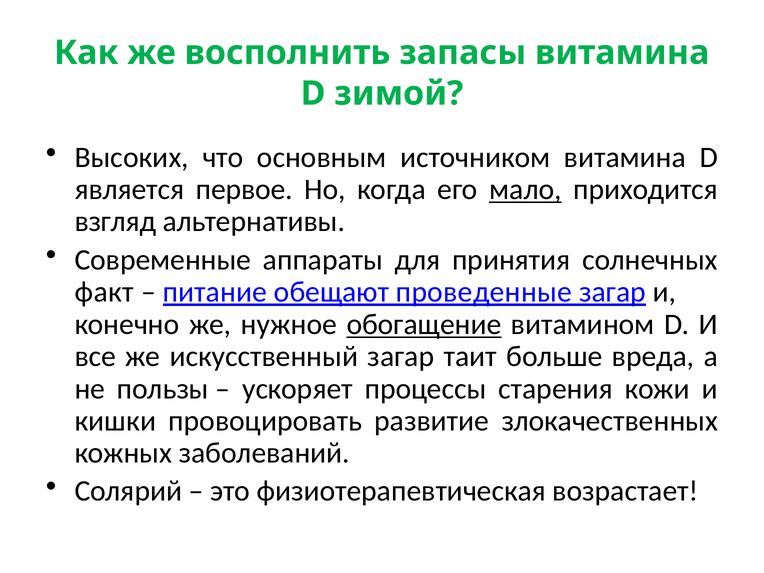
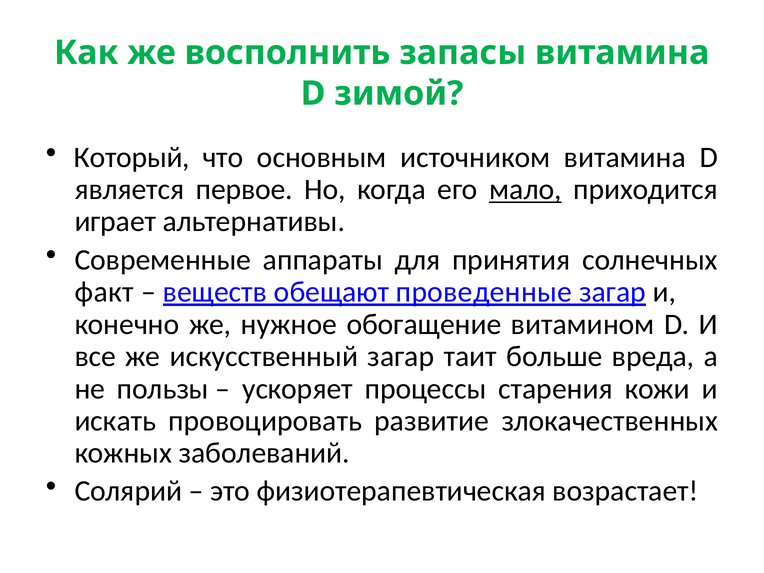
Высоких: Высоких -> Который (132, 157)
взгляд: взгляд -> играет (115, 222)
питание: питание -> веществ (215, 292)
обогащение underline: present -> none (424, 325)
кишки: кишки -> искать (115, 421)
